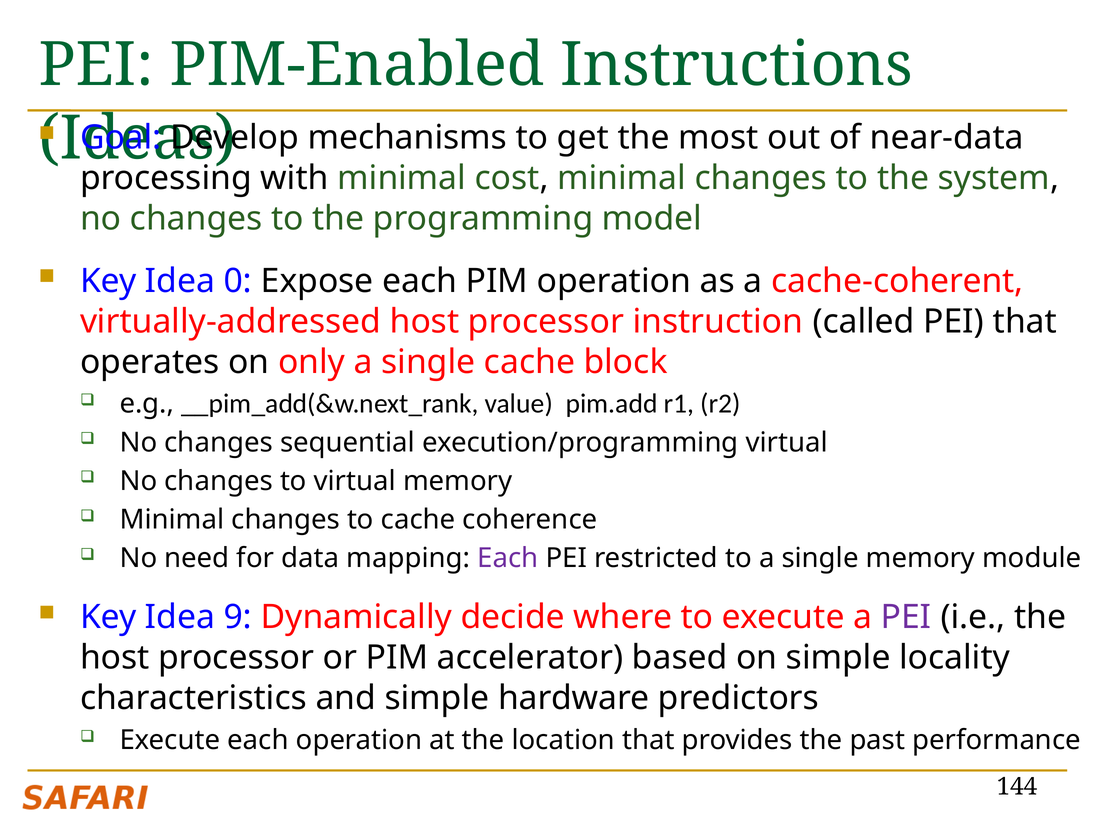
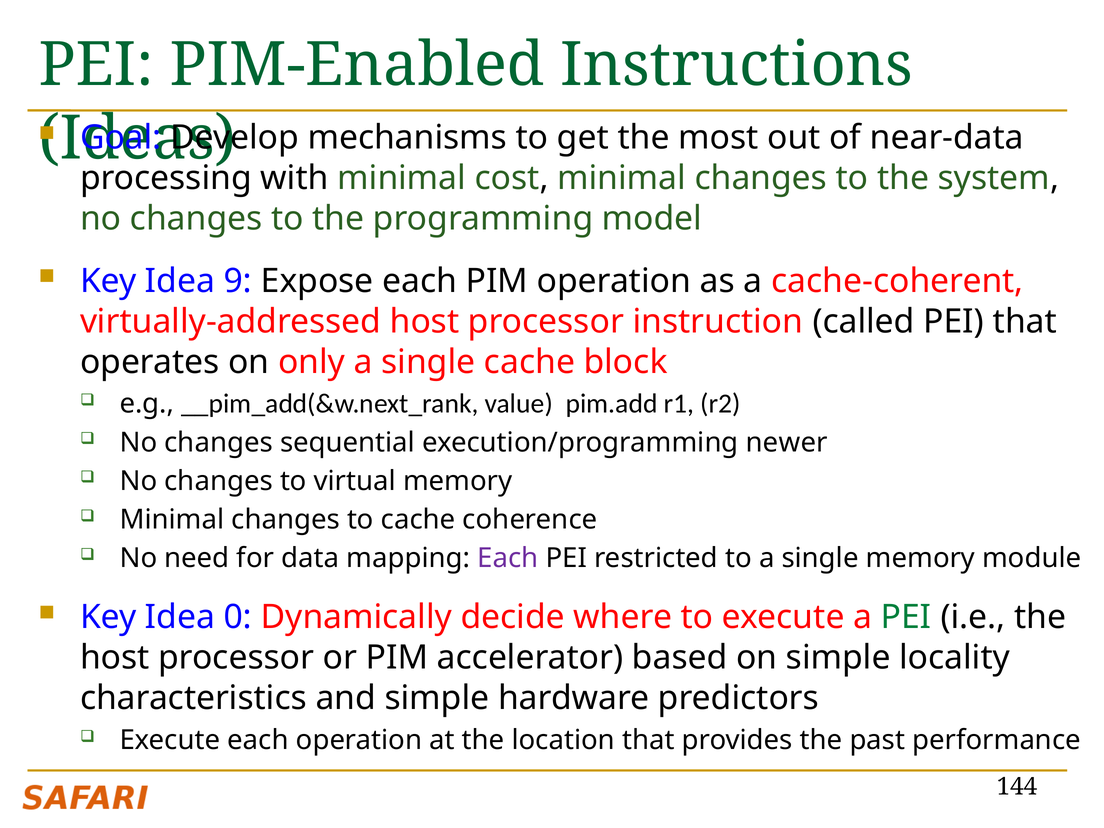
0: 0 -> 9 (238, 281)
execution/programming virtual: virtual -> newer (787, 442)
9: 9 -> 0 (238, 617)
PEI colour: purple -> green (906, 617)
